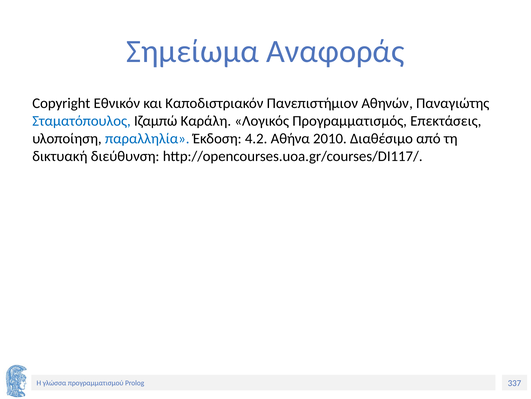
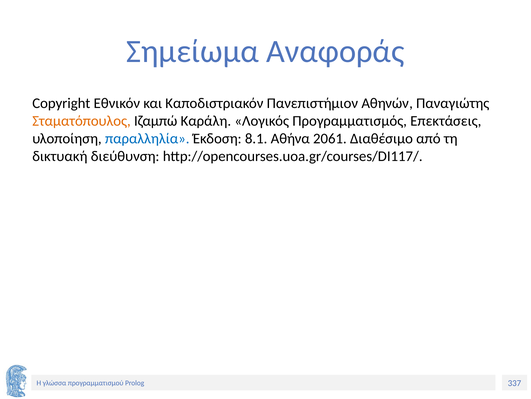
Σταματόπουλος colour: blue -> orange (81, 121)
4.2: 4.2 -> 8.1 (256, 138)
2010: 2010 -> 2061 (330, 138)
